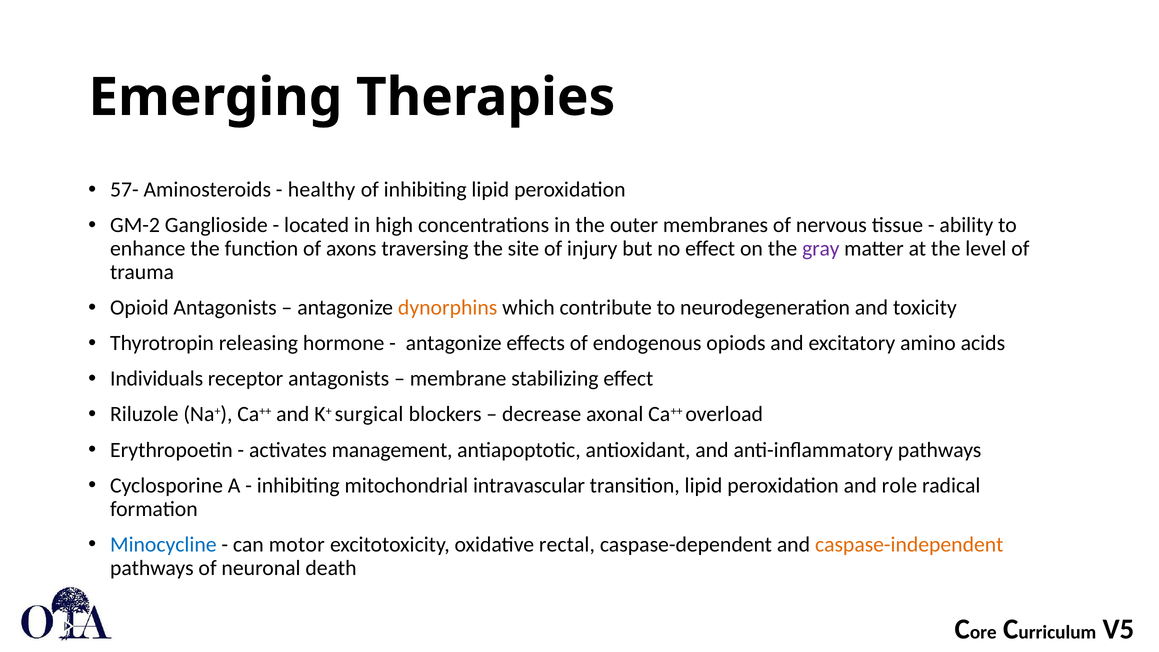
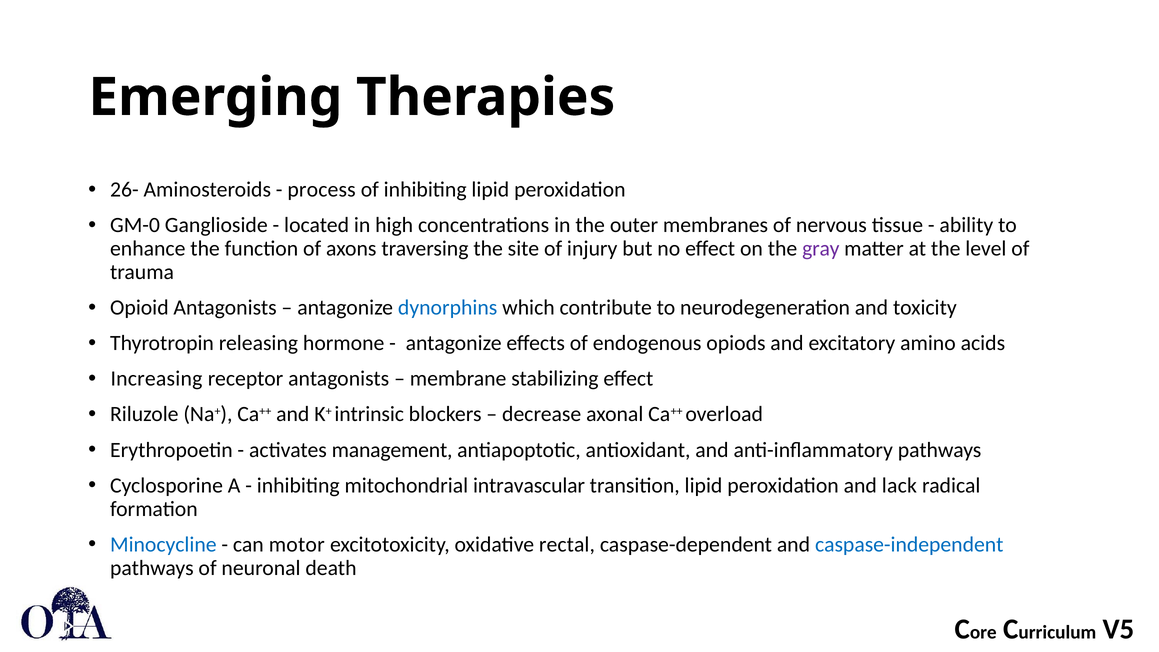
57-: 57- -> 26- (124, 190)
healthy: healthy -> process (322, 190)
GM-2: GM-2 -> GM-0 (135, 225)
dynorphins colour: orange -> blue (448, 308)
Individuals: Individuals -> Increasing (156, 379)
surgical: surgical -> intrinsic (369, 414)
role: role -> lack (899, 485)
caspase-independent colour: orange -> blue (909, 544)
